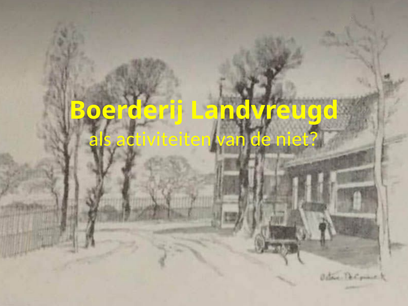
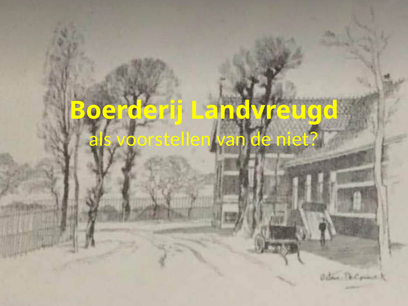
activiteiten: activiteiten -> voorstellen (164, 139)
